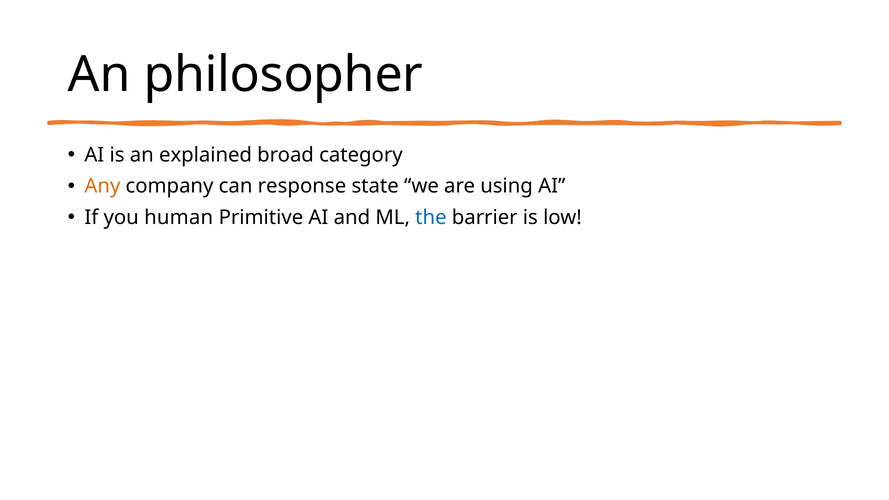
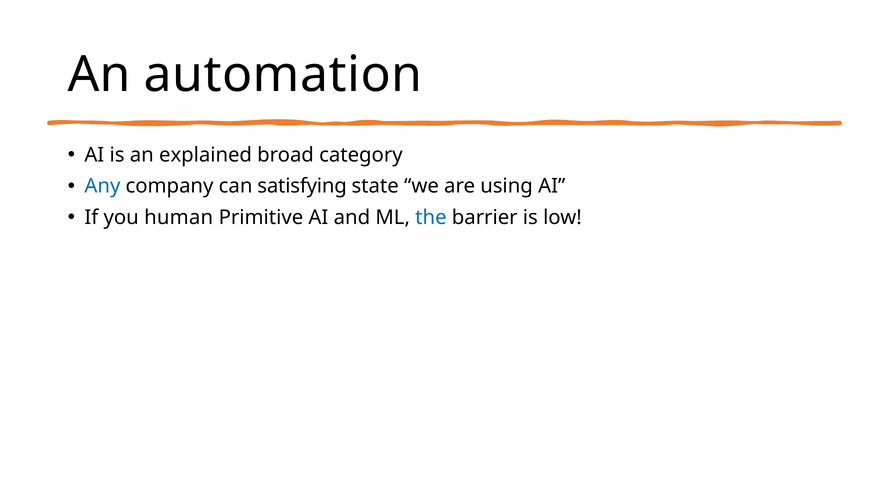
philosopher: philosopher -> automation (283, 75)
Any colour: orange -> blue (102, 186)
response: response -> satisfying (302, 186)
